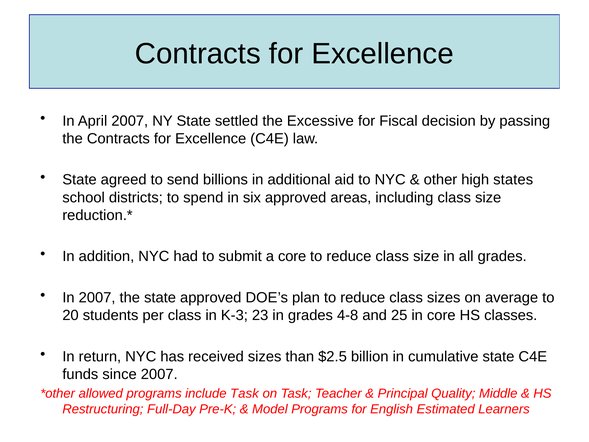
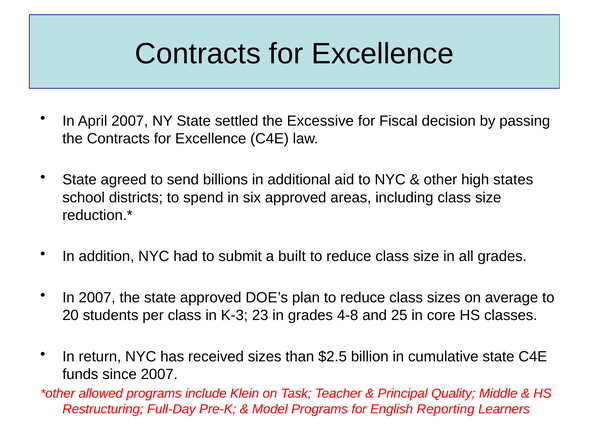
a core: core -> built (292, 256)
include Task: Task -> Klein (245, 393)
Estimated: Estimated -> Reporting (446, 409)
